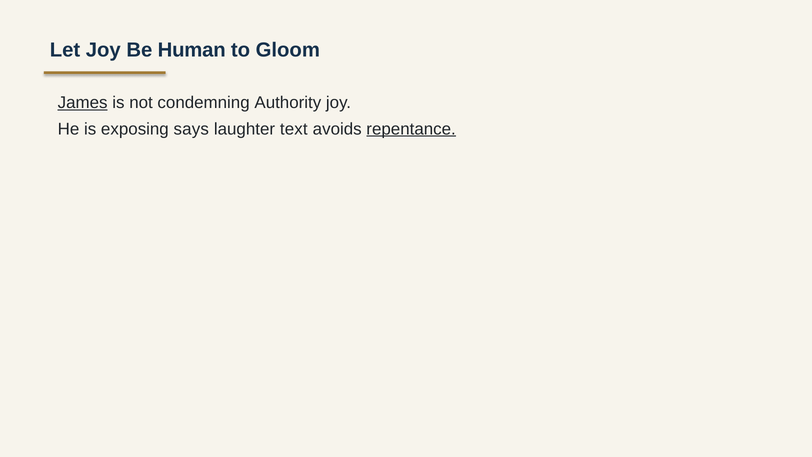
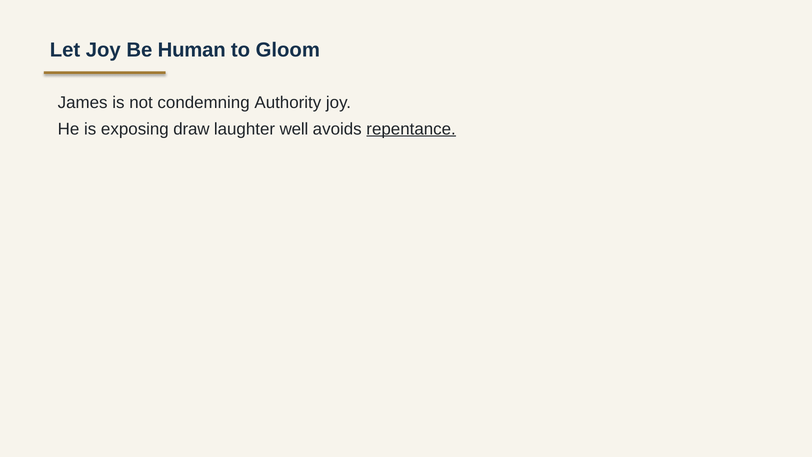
James underline: present -> none (83, 103)
says: says -> draw (191, 129)
text: text -> well (294, 129)
